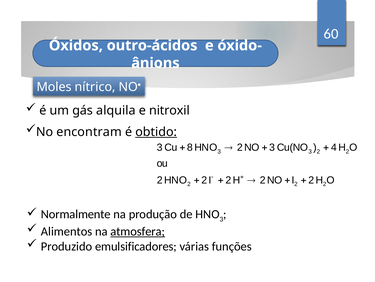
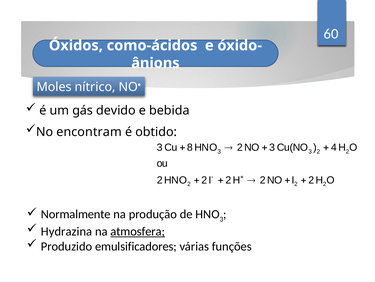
outro-ácidos: outro-ácidos -> como-ácidos (152, 45)
alquila: alquila -> devido (116, 110)
nitroxil: nitroxil -> bebida (169, 110)
obtido underline: present -> none (156, 132)
Alimentos: Alimentos -> Hydrazina (67, 231)
